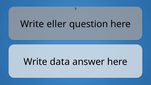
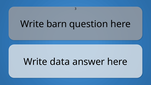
eller: eller -> barn (57, 24)
